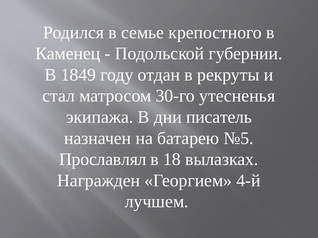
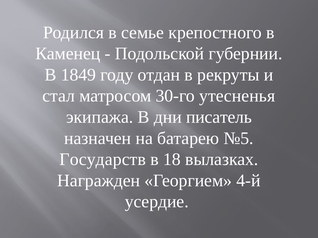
Прославлял: Прославлял -> Государств (103, 160)
лучшем: лучшем -> усердие (157, 202)
